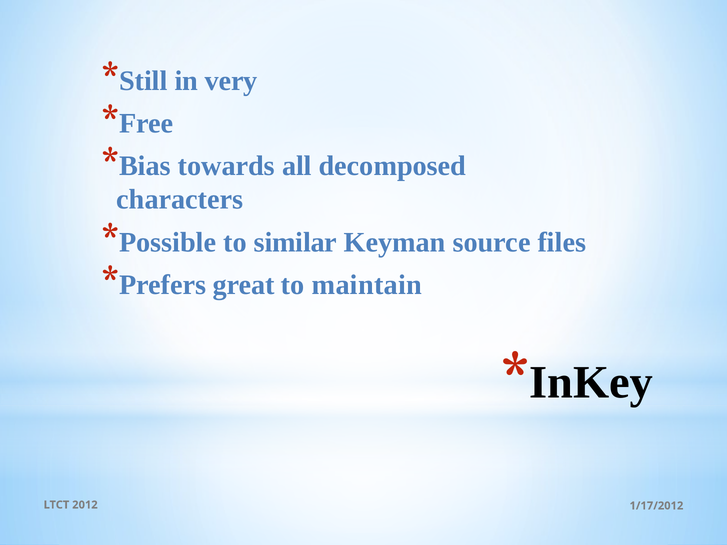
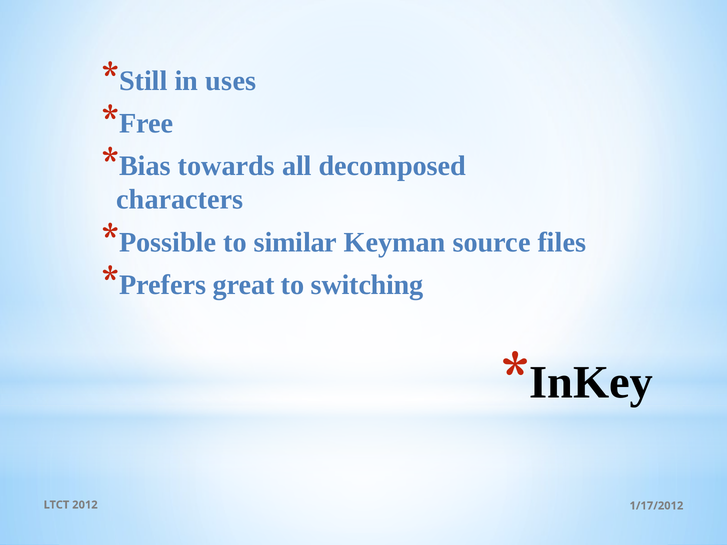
very: very -> uses (231, 81)
maintain: maintain -> switching (367, 285)
